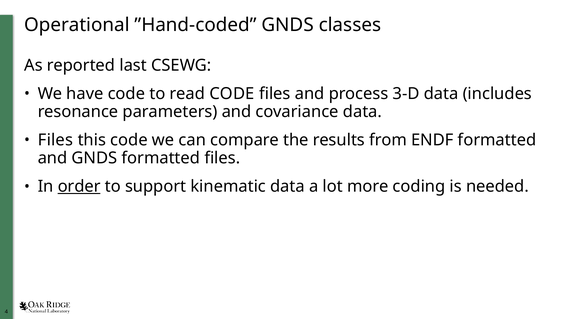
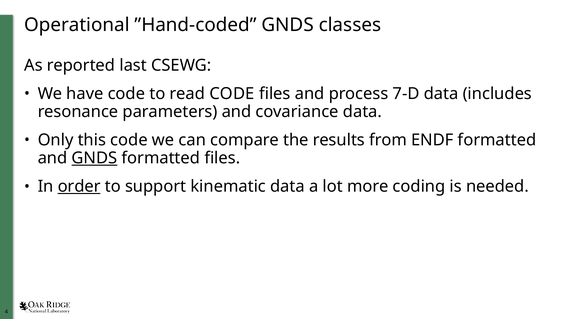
3-D: 3-D -> 7-D (406, 94)
Files: Files -> Only (56, 140)
GNDS underline: none -> present (94, 158)
